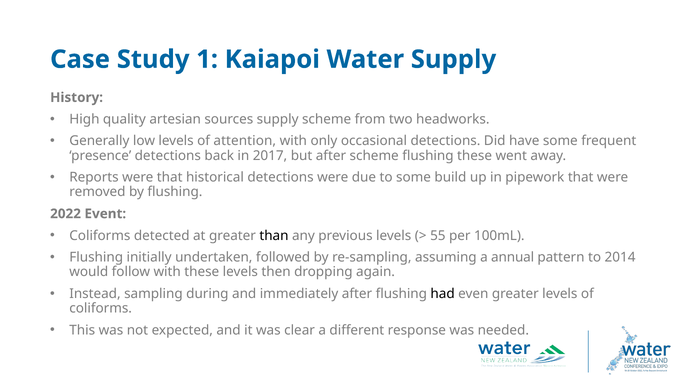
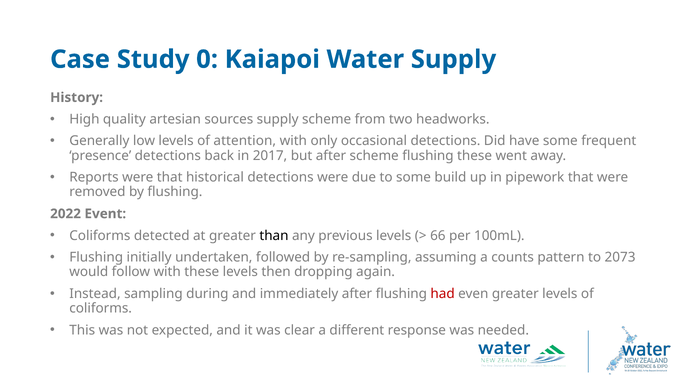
1: 1 -> 0 (207, 59)
55: 55 -> 66 (438, 235)
annual: annual -> counts (513, 257)
2014: 2014 -> 2073 (620, 257)
had colour: black -> red (443, 294)
